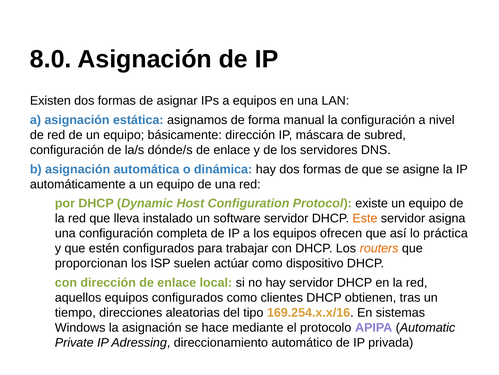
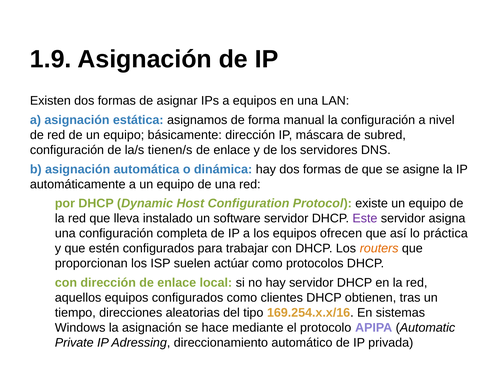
8.0: 8.0 -> 1.9 (51, 59)
dónde/s: dónde/s -> tienen/s (170, 150)
Este colour: orange -> purple (365, 218)
dispositivo: dispositivo -> protocolos (315, 263)
